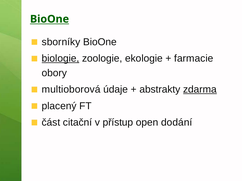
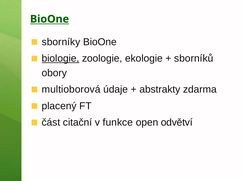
farmacie: farmacie -> sborníků (194, 59)
zdarma underline: present -> none (200, 90)
přístup: přístup -> funkce (118, 123)
dodání: dodání -> odvětví (177, 123)
